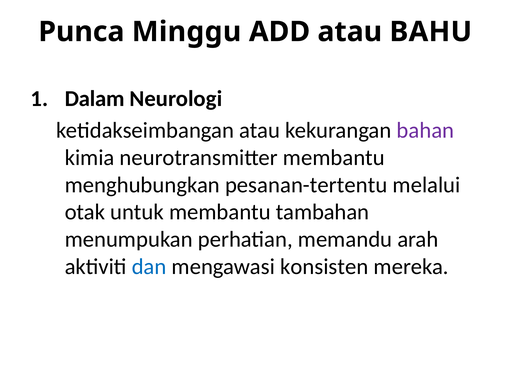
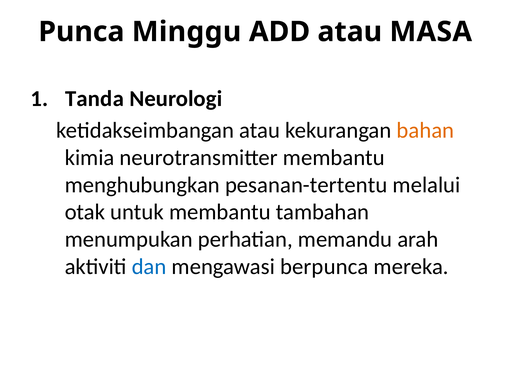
BAHU: BAHU -> MASA (431, 32)
Dalam: Dalam -> Tanda (94, 99)
bahan colour: purple -> orange (425, 130)
konsisten: konsisten -> berpunca (324, 267)
